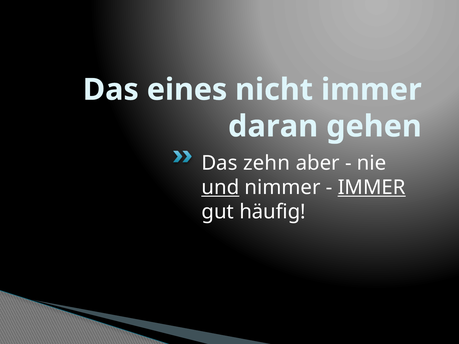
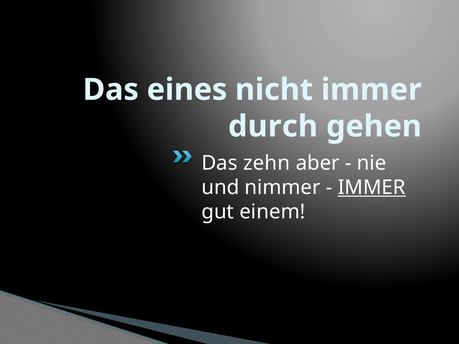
daran: daran -> durch (273, 127)
und underline: present -> none (220, 188)
häufig: häufig -> einem (272, 212)
